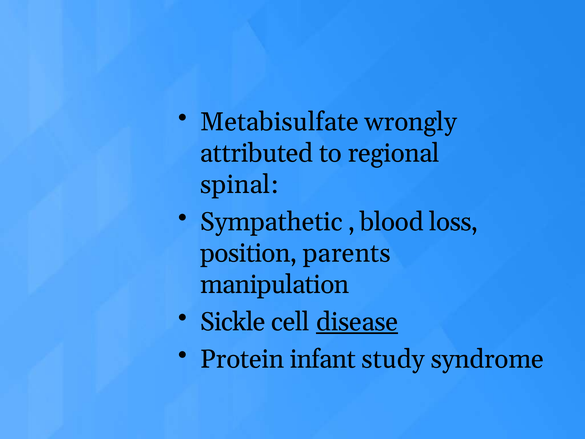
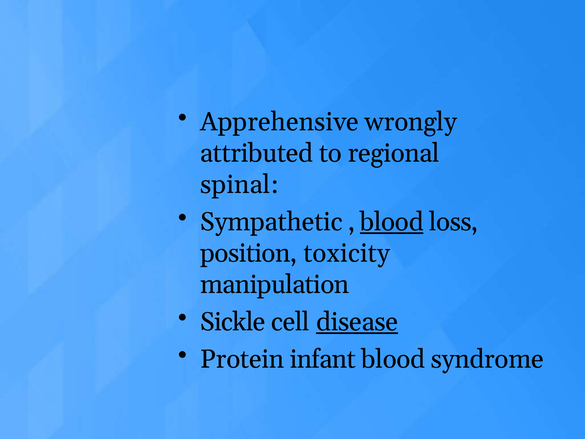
Metabisulfate: Metabisulfate -> Apprehensive (280, 122)
blood underline: none -> present (392, 222)
parents: parents -> toxicity (347, 253)
infant study: study -> blood (393, 359)
